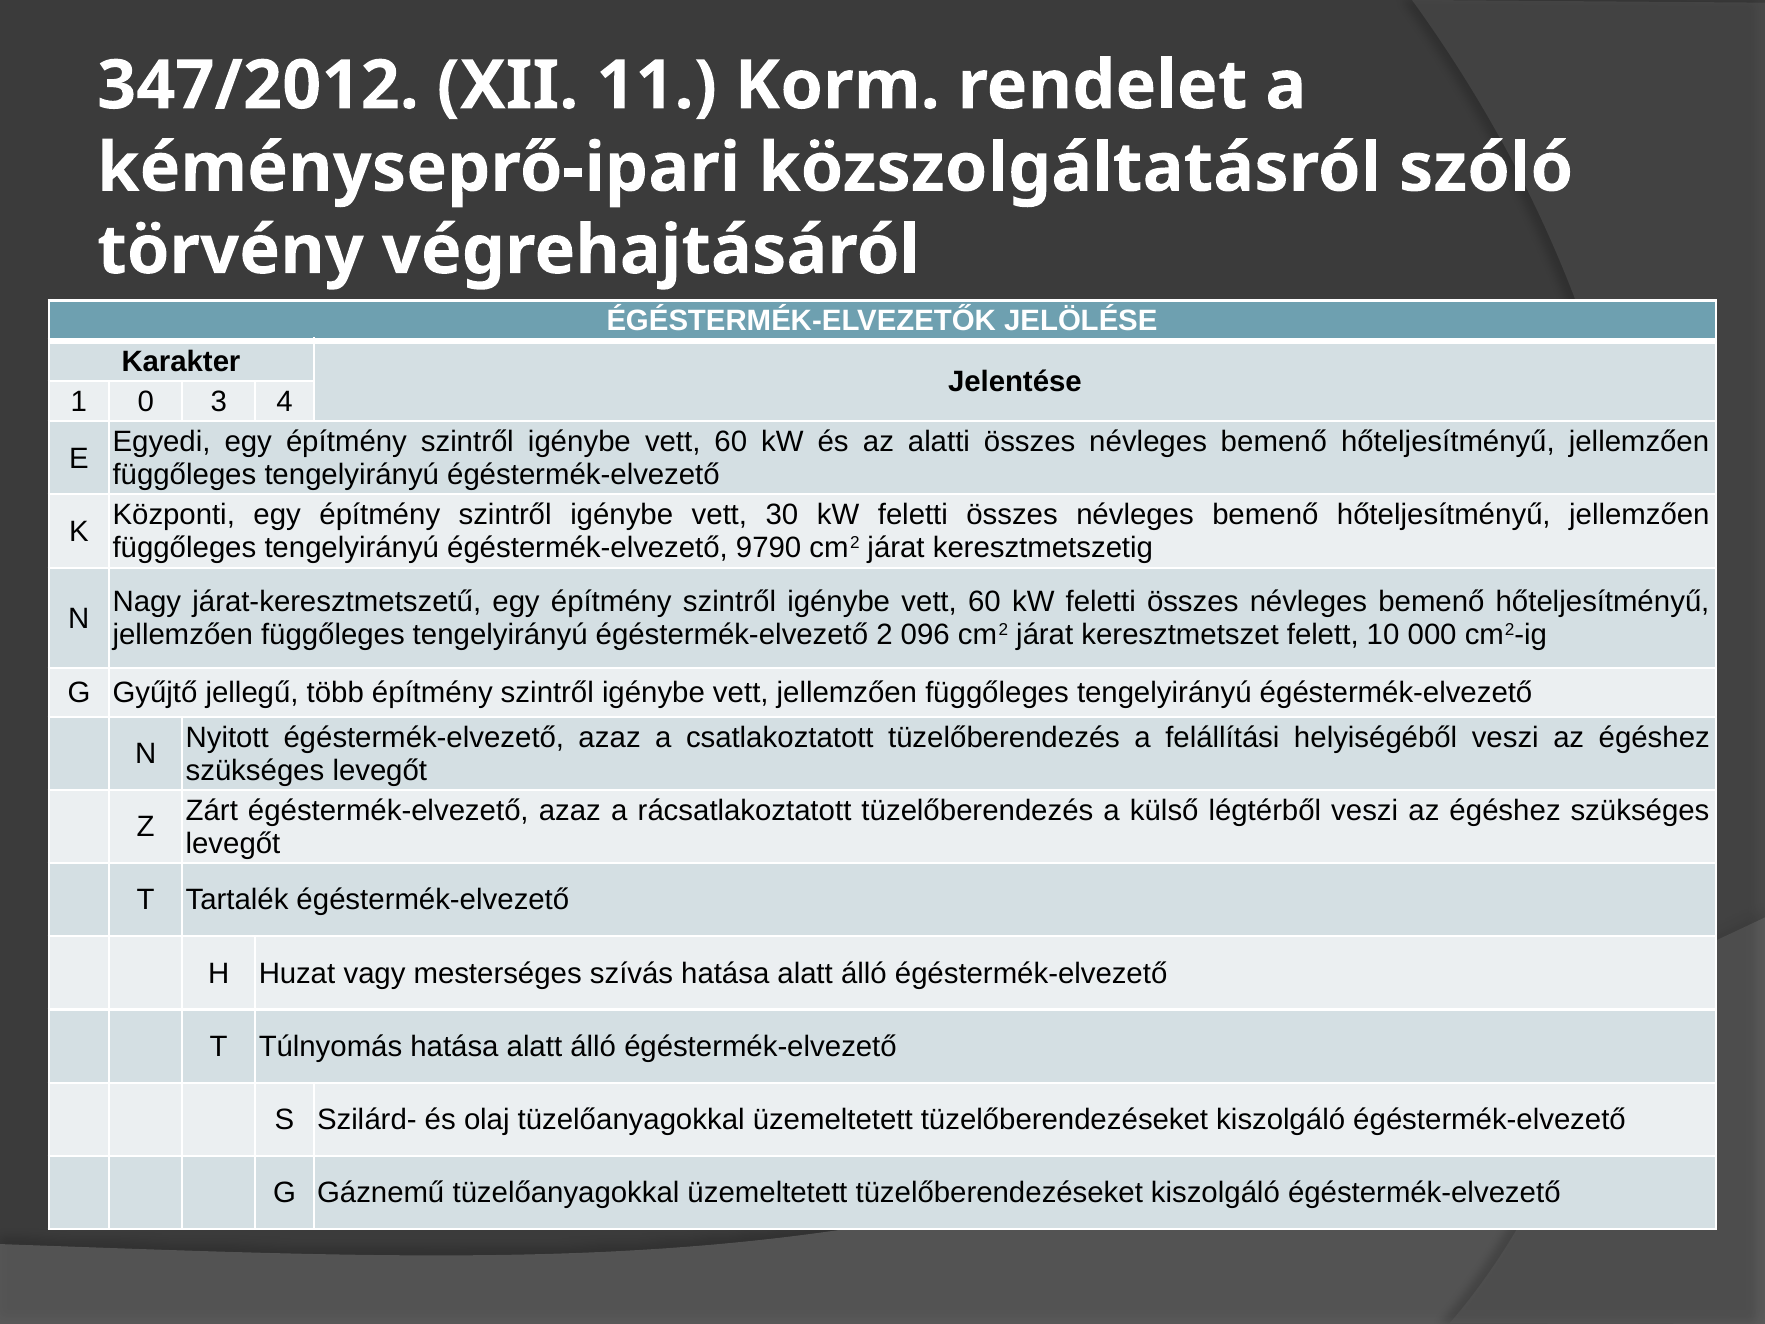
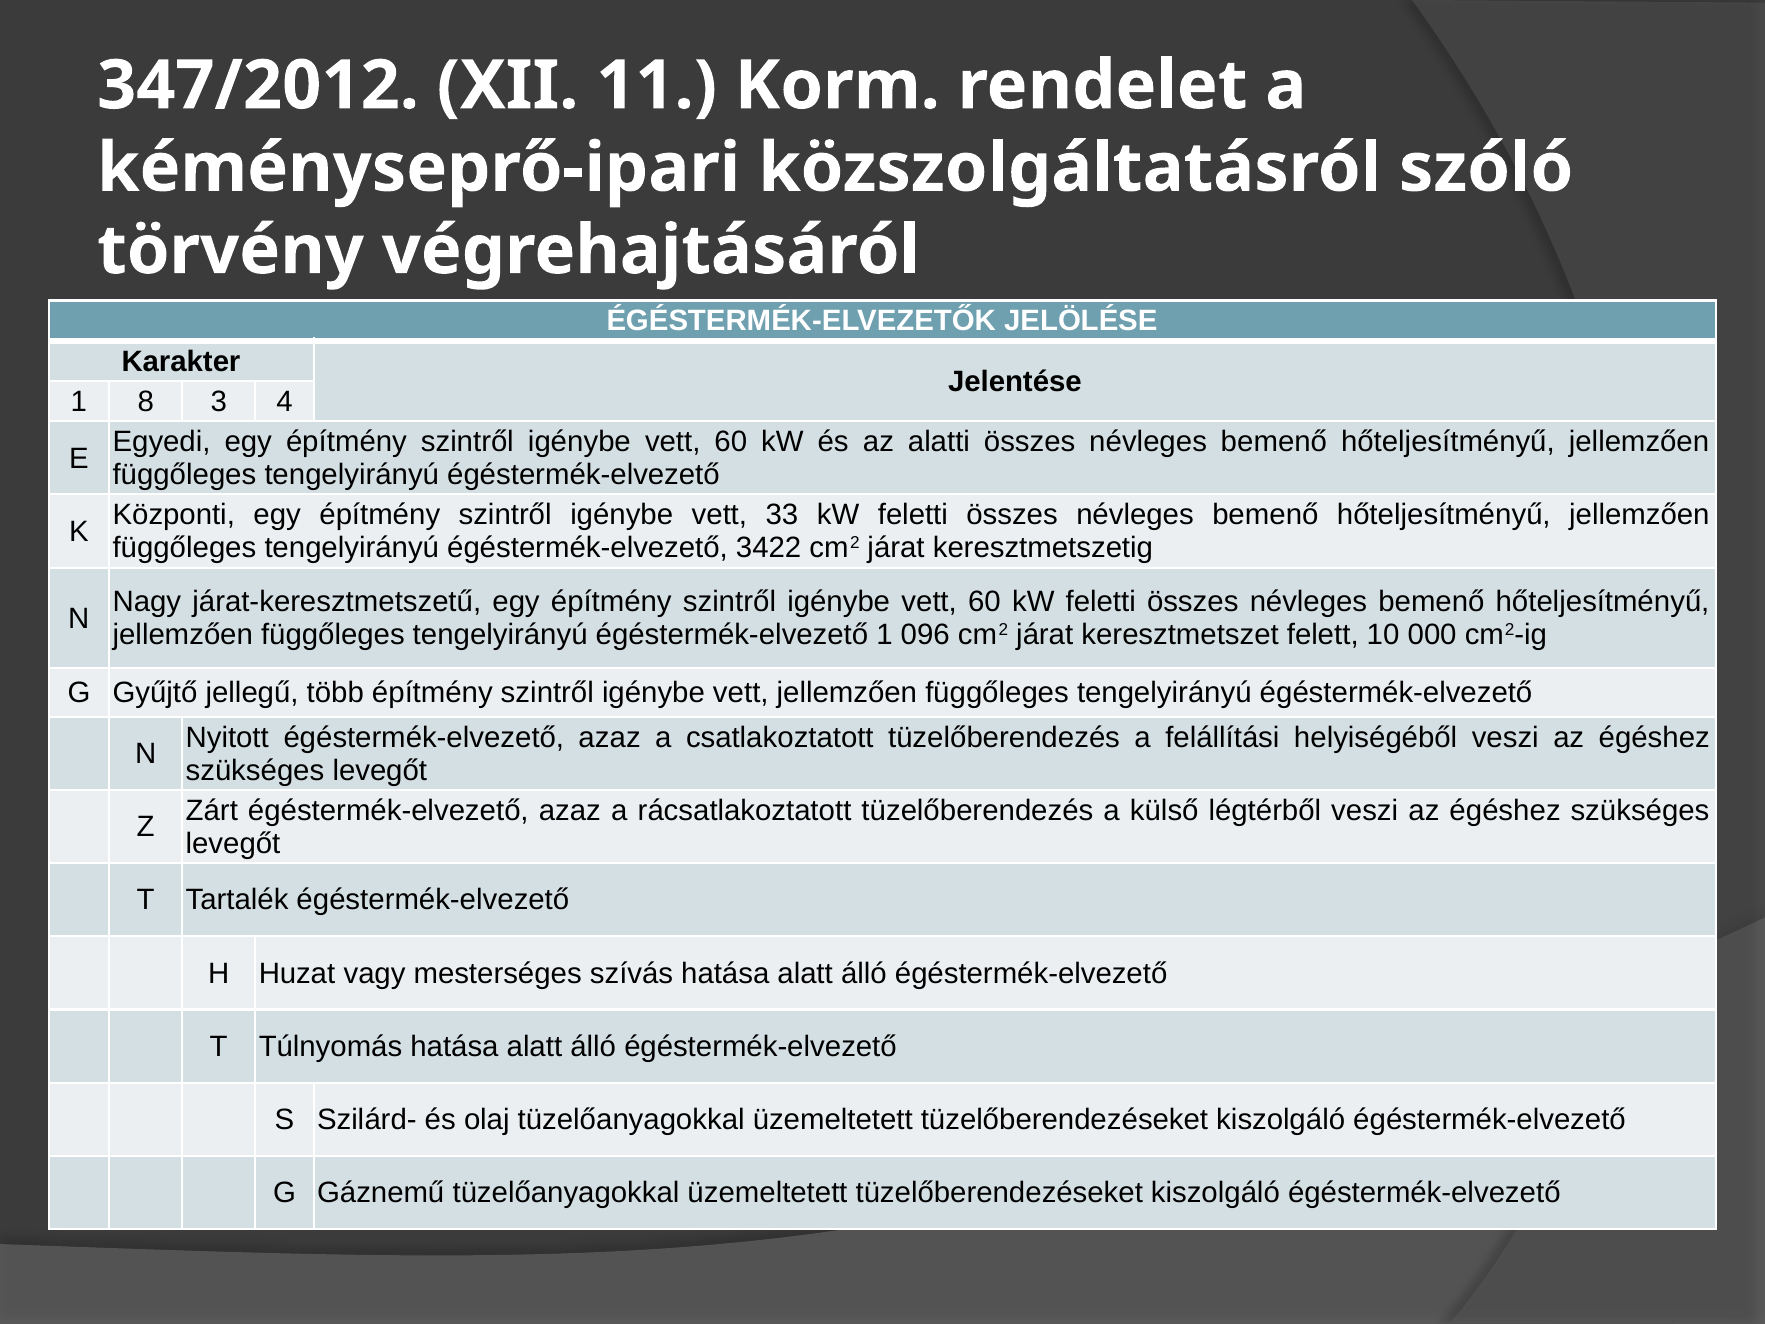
0: 0 -> 8 (146, 402)
30: 30 -> 33 (782, 515)
9790: 9790 -> 3422 (769, 548)
égéstermék-elvezető 2: 2 -> 1 (884, 635)
